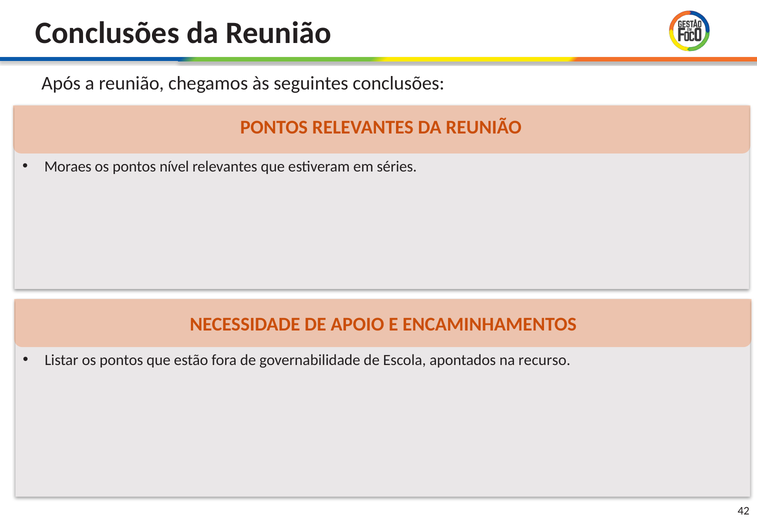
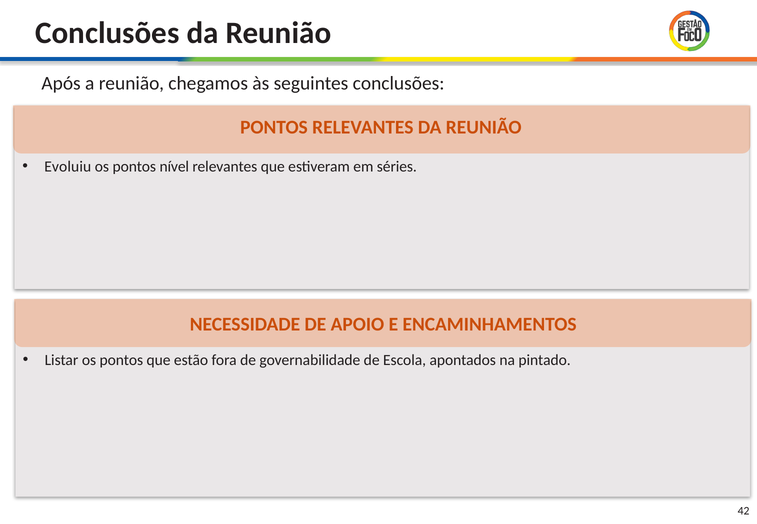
Moraes: Moraes -> Evoluiu (68, 167)
recurso: recurso -> pintado (545, 360)
